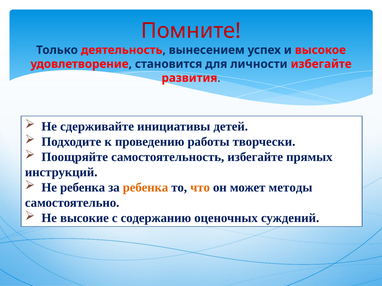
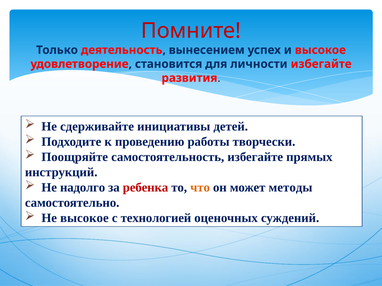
Не ребенка: ребенка -> надолго (83, 188)
ребенка colour: orange -> red (146, 188)
Не высокие: высокие -> высокое (84, 218)
содержанию: содержанию -> технологией (156, 218)
